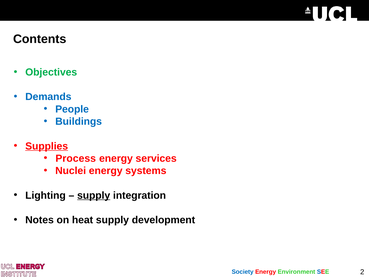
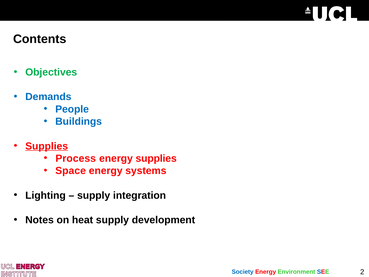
energy services: services -> supplies (156, 158)
Nuclei: Nuclei -> Space (71, 171)
supply underline: present -> none (94, 195)
